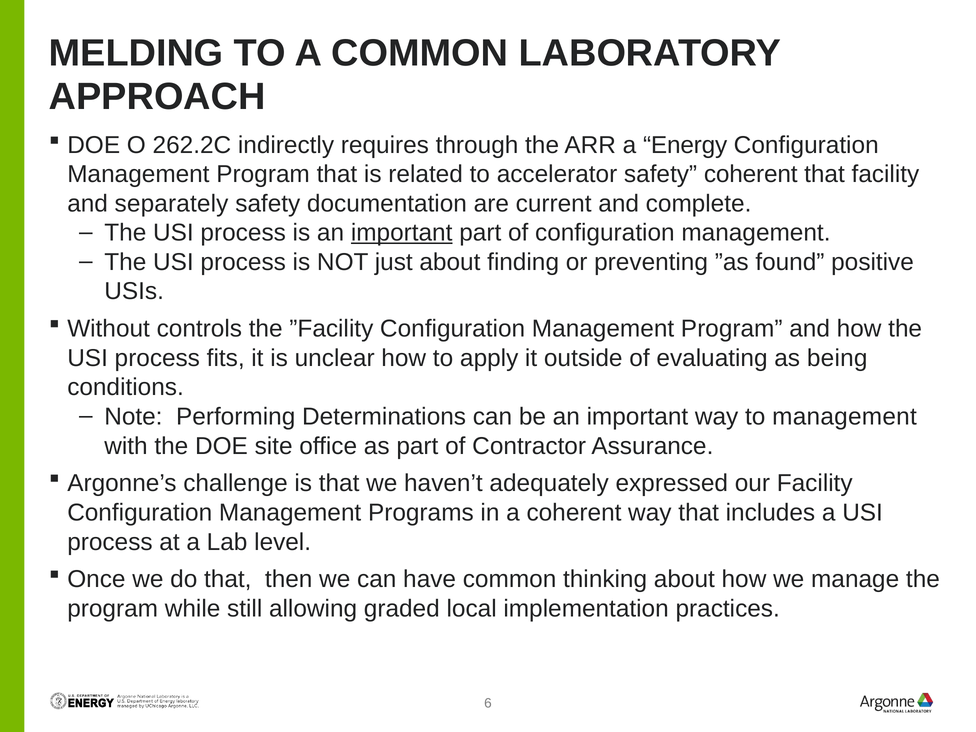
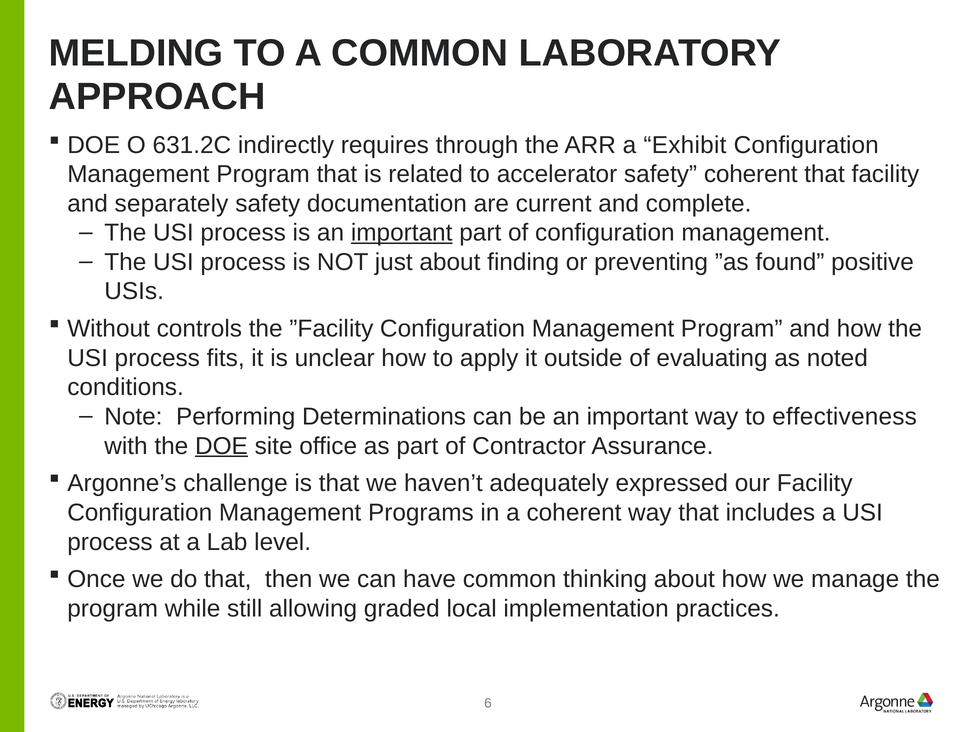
262.2C: 262.2C -> 631.2C (192, 145)
Energy: Energy -> Exhibit (685, 145)
being: being -> noted (837, 358)
to management: management -> effectiveness (845, 417)
DOE underline: none -> present (221, 446)
